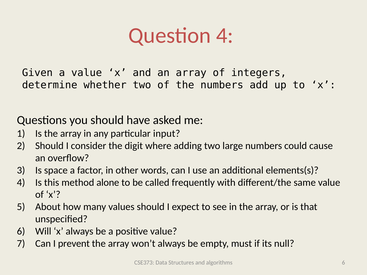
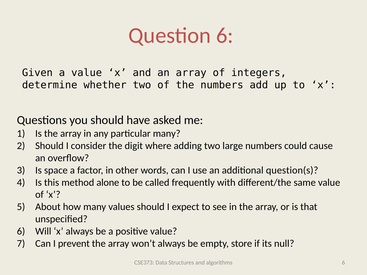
Question 4: 4 -> 6 (225, 36)
particular input: input -> many (167, 134)
elements(s: elements(s -> question(s (292, 170)
must: must -> store (242, 244)
